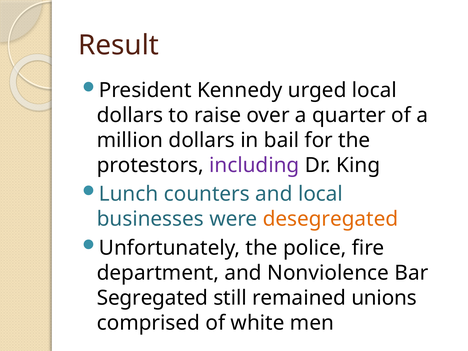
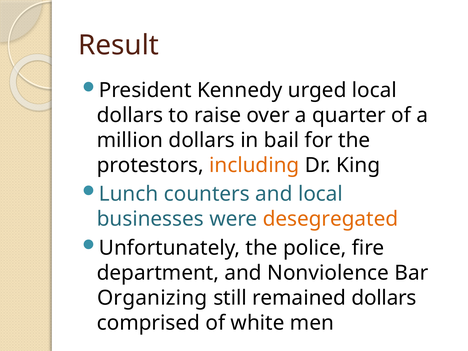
including colour: purple -> orange (254, 165)
Segregated: Segregated -> Organizing (152, 298)
remained unions: unions -> dollars (384, 298)
